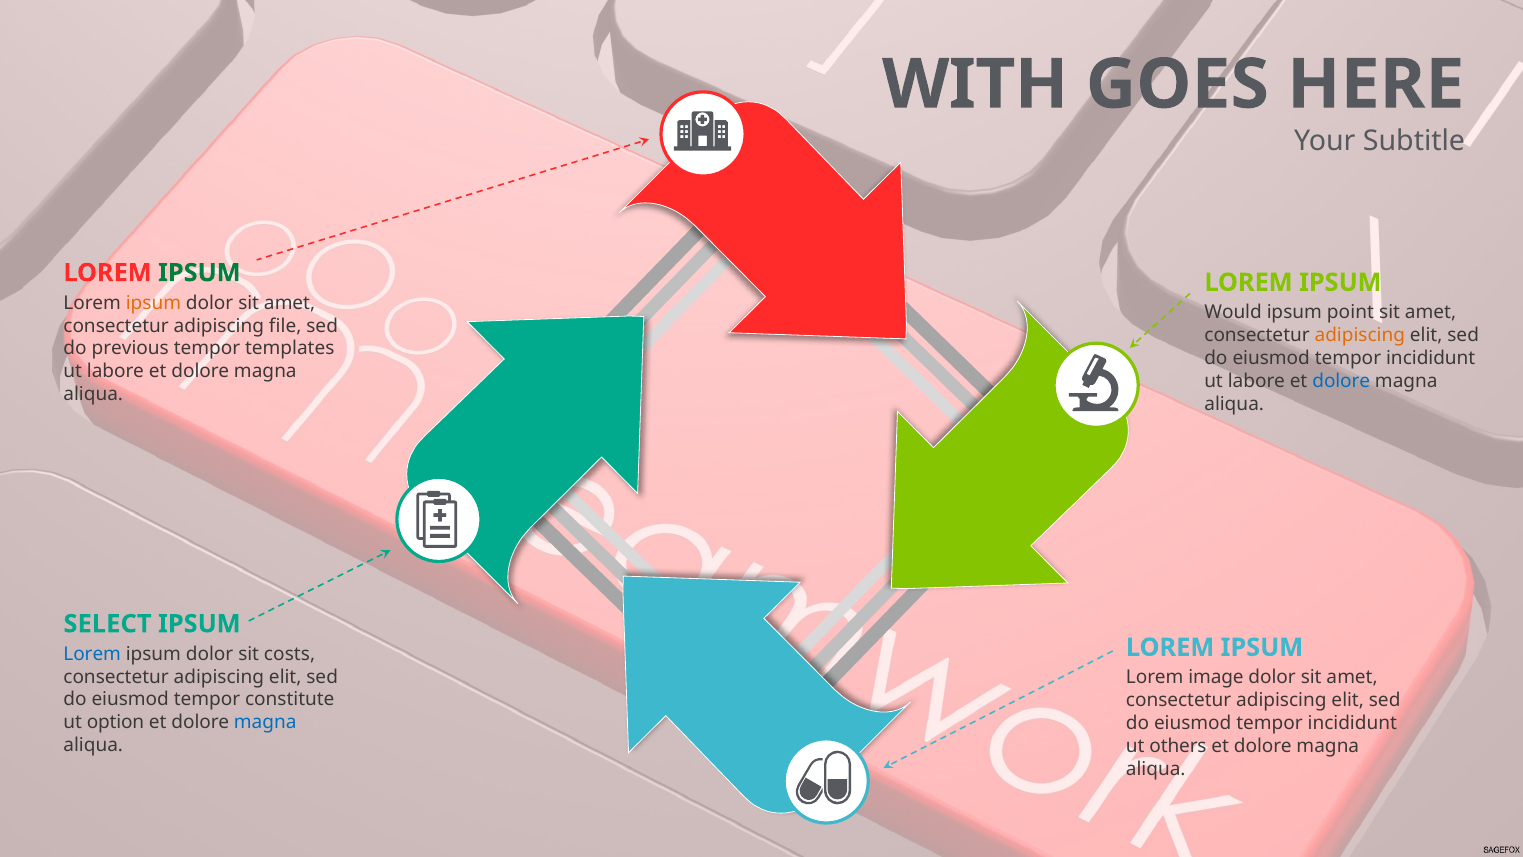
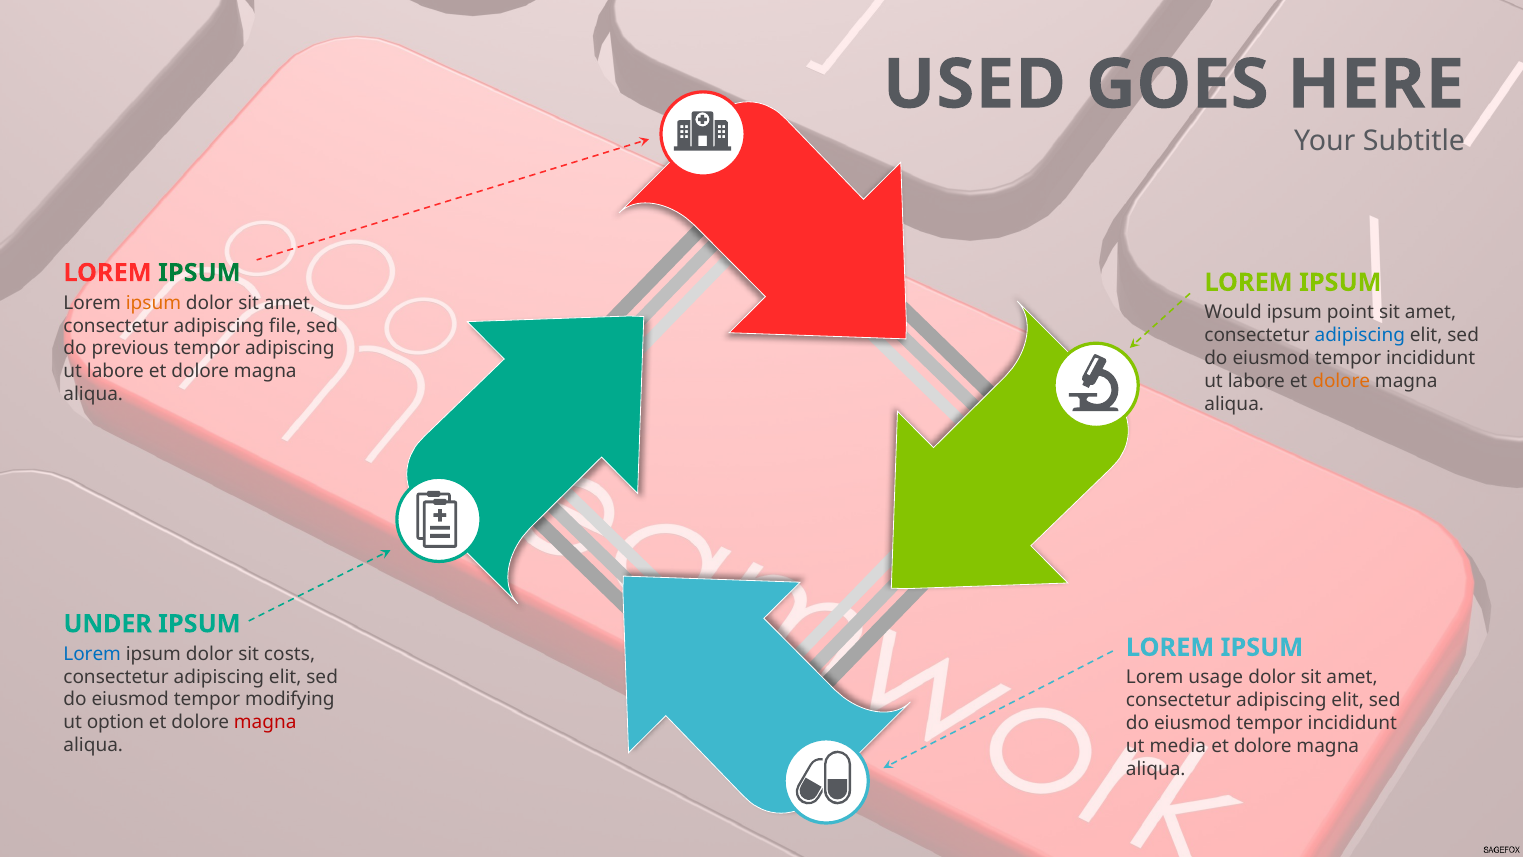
WITH: WITH -> USED (974, 85)
adipiscing colour: orange -> blue (1360, 335)
tempor templates: templates -> adipiscing (290, 348)
dolore colour: blue -> orange (1341, 381)
SELECT: SELECT -> UNDER (108, 624)
image: image -> usage (1216, 677)
constitute: constitute -> modifying (290, 699)
magna colour: blue -> red (265, 722)
others: others -> media (1178, 746)
